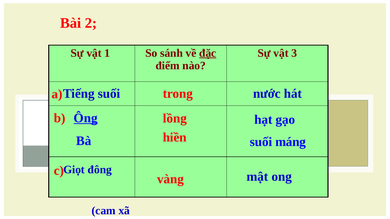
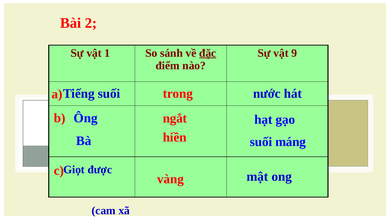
3: 3 -> 9 (294, 53)
Ông underline: present -> none (86, 118)
lồng: lồng -> ngắt (175, 118)
đông: đông -> được (100, 170)
